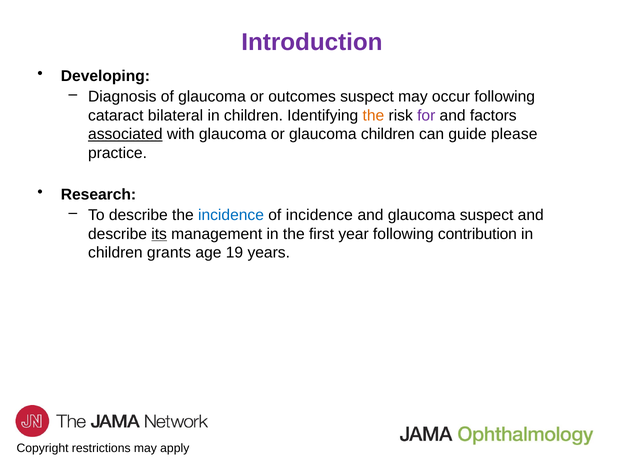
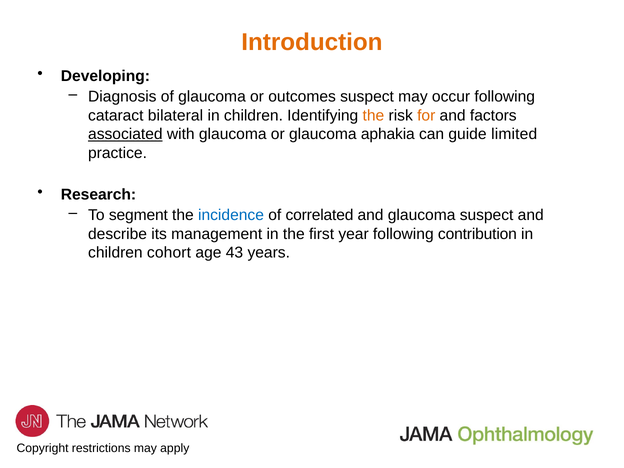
Introduction colour: purple -> orange (312, 42)
for colour: purple -> orange (426, 115)
glaucoma children: children -> aphakia (388, 134)
please: please -> limited (514, 134)
To describe: describe -> segment (138, 215)
of incidence: incidence -> correlated (319, 215)
its underline: present -> none (159, 234)
grants: grants -> cohort (169, 253)
19: 19 -> 43 (234, 253)
